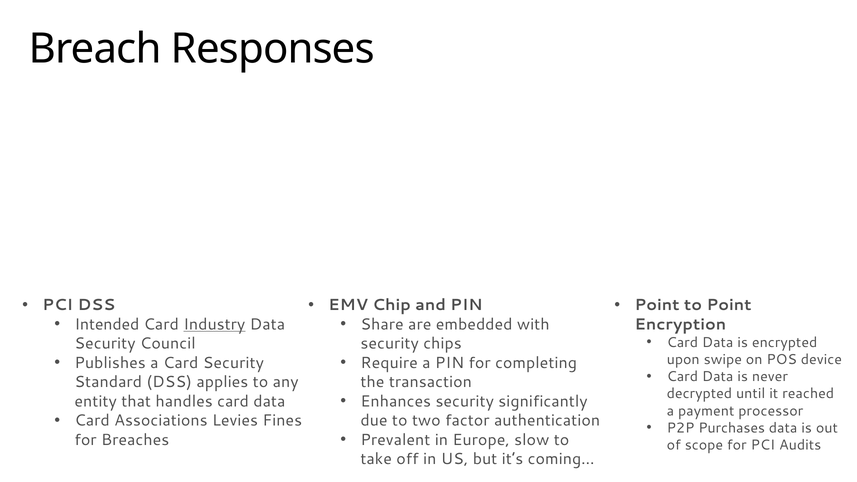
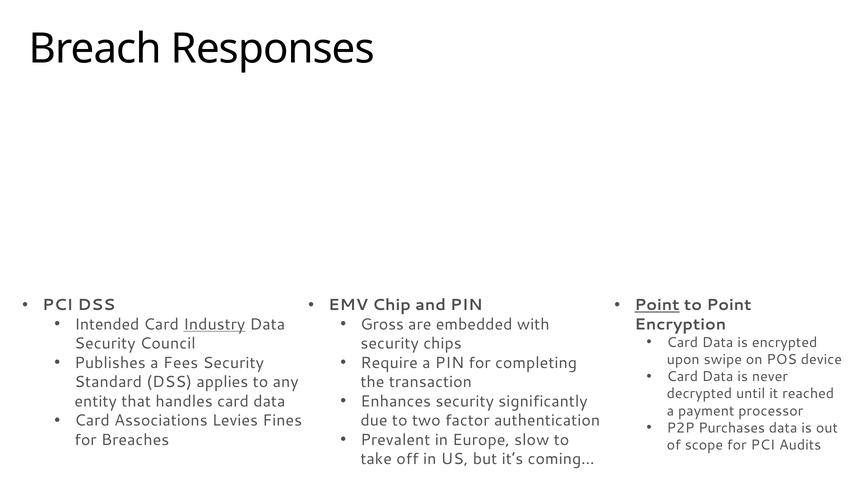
Point underline: none -> present (657, 305)
Share: Share -> Gross (382, 324)
a Card: Card -> Fees (181, 363)
